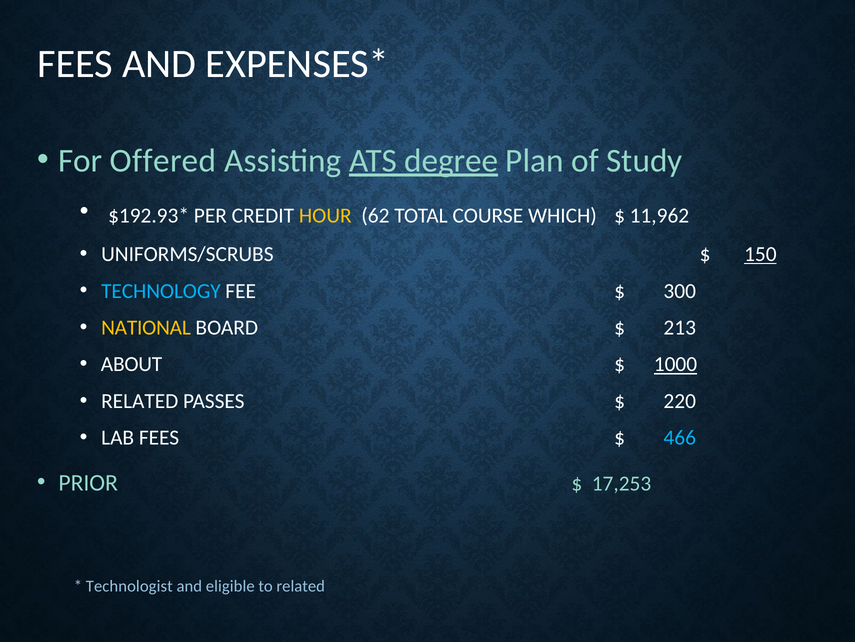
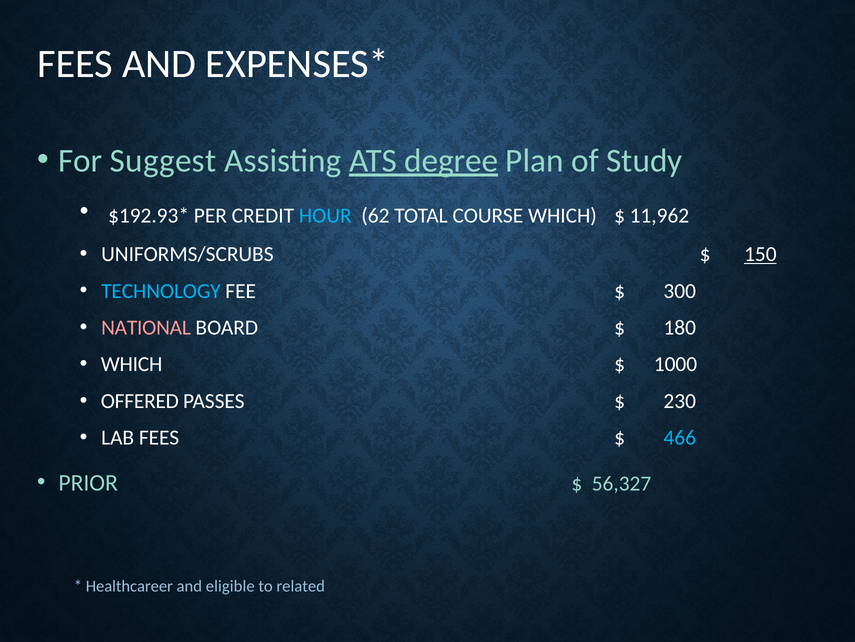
Offered: Offered -> Suggest (163, 160)
HOUR colour: yellow -> light blue (325, 215)
NATIONAL colour: yellow -> pink (146, 327)
213: 213 -> 180 (680, 327)
ABOUT: ABOUT -> WHICH (132, 364)
1000 underline: present -> none (675, 364)
RELATED: RELATED -> OFFERED (140, 401)
220: 220 -> 230 (680, 401)
17,253: 17,253 -> 56,327 (621, 483)
Technologist: Technologist -> Healthcareer (129, 585)
